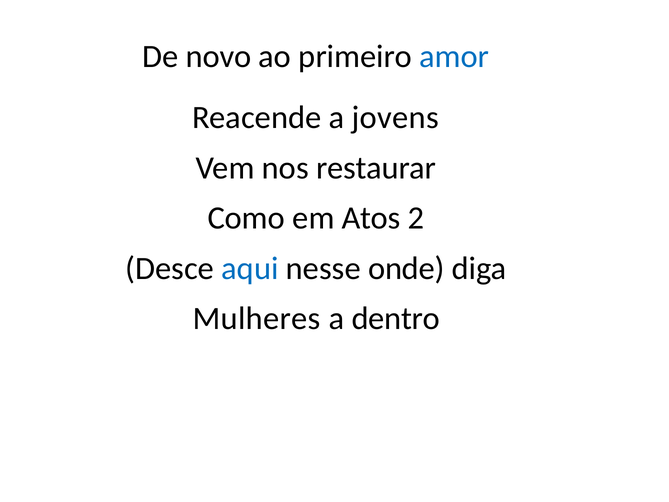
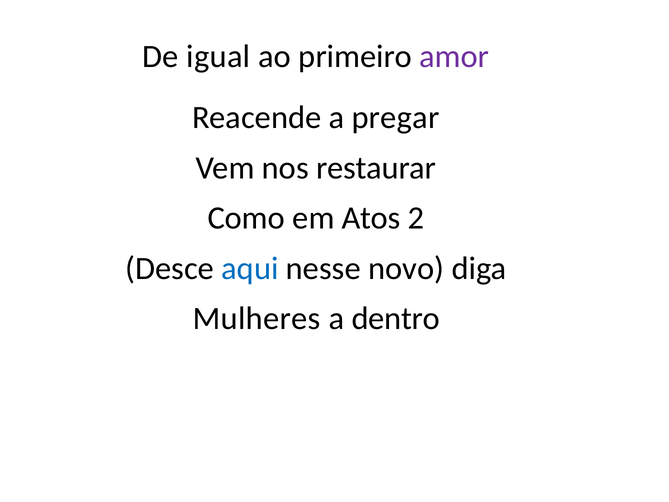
novo: novo -> igual (218, 56)
amor colour: blue -> purple (454, 56)
jovens: jovens -> pregar (396, 118)
onde: onde -> novo (406, 268)
